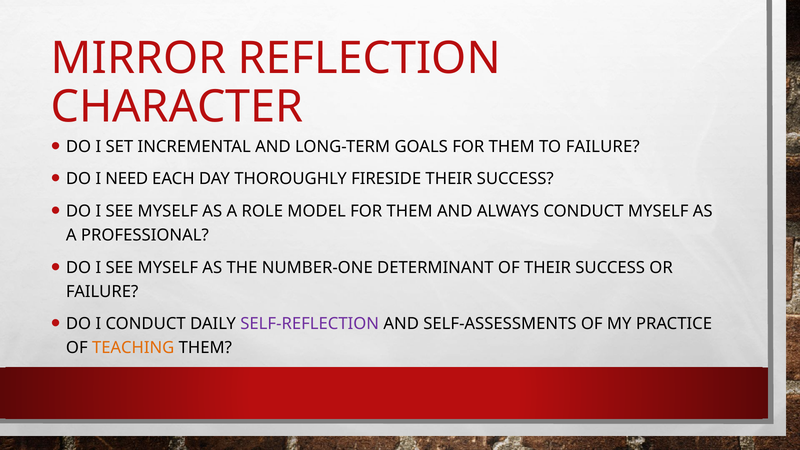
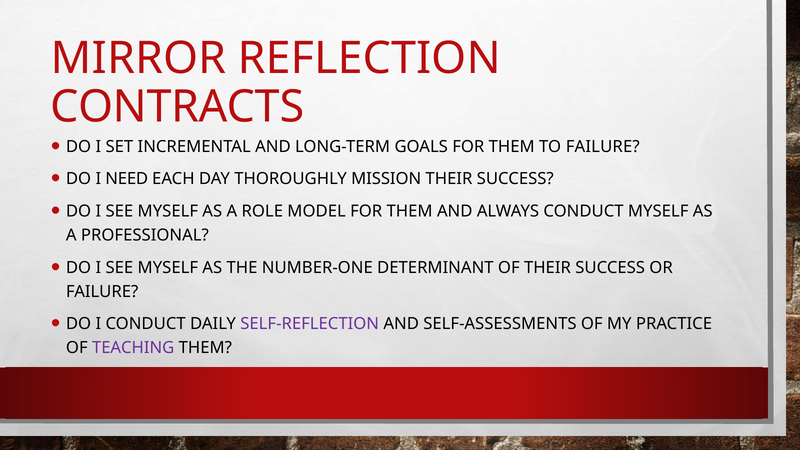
CHARACTER: CHARACTER -> CONTRACTS (177, 107)
FIRESIDE: FIRESIDE -> MISSION (386, 179)
TEACHING colour: orange -> purple (133, 348)
